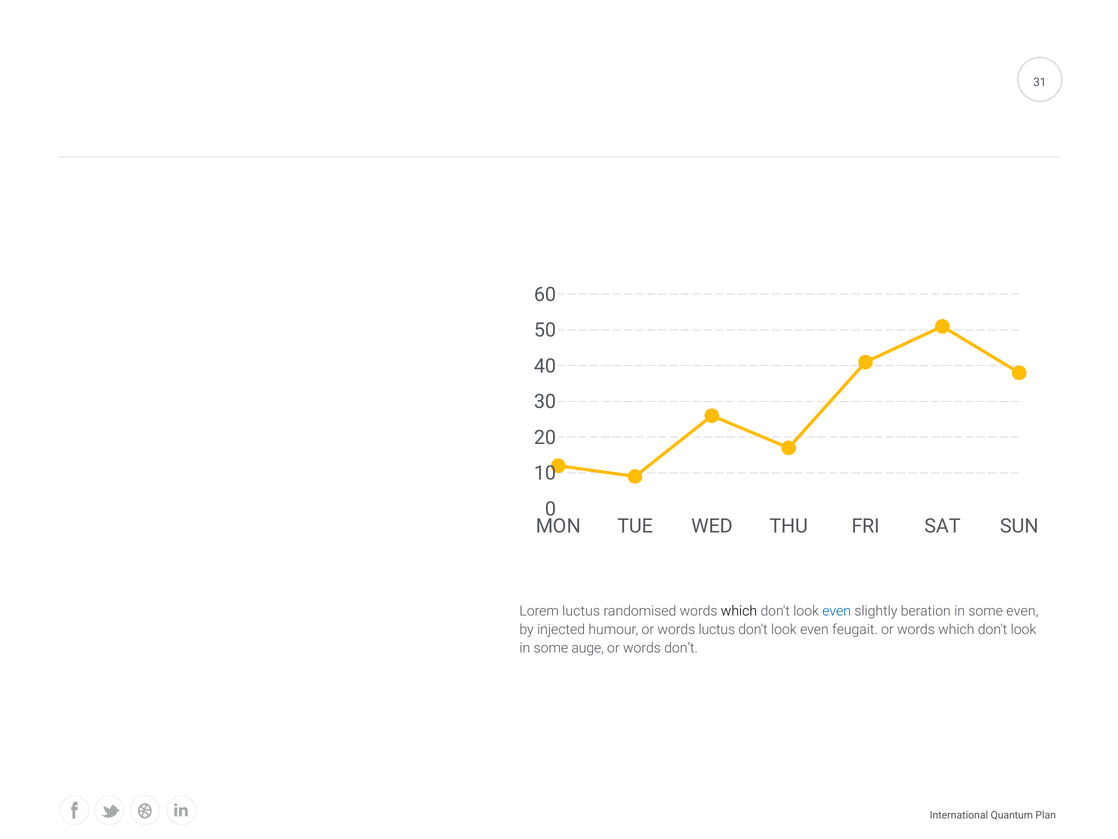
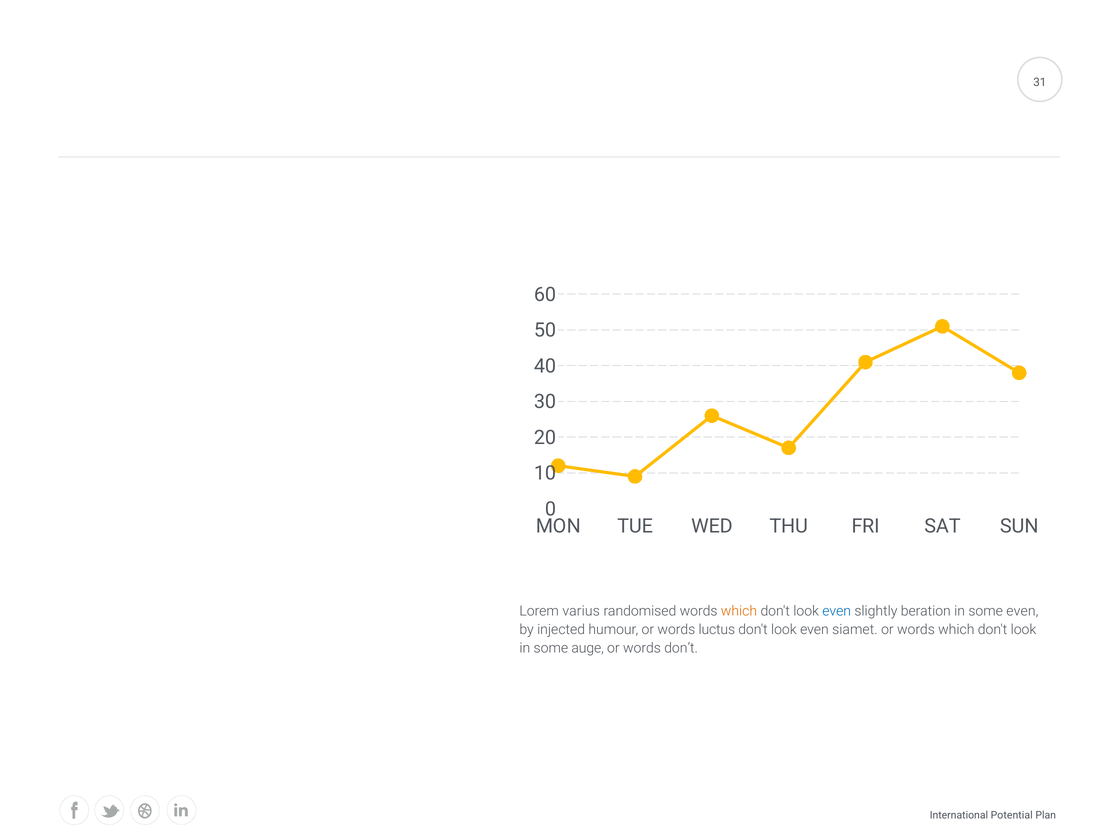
Lorem luctus: luctus -> varius (581, 611)
which colour: black -> orange (739, 611)
feugait: feugait -> siamet (855, 629)
Quantum: Quantum -> Potential (1012, 815)
